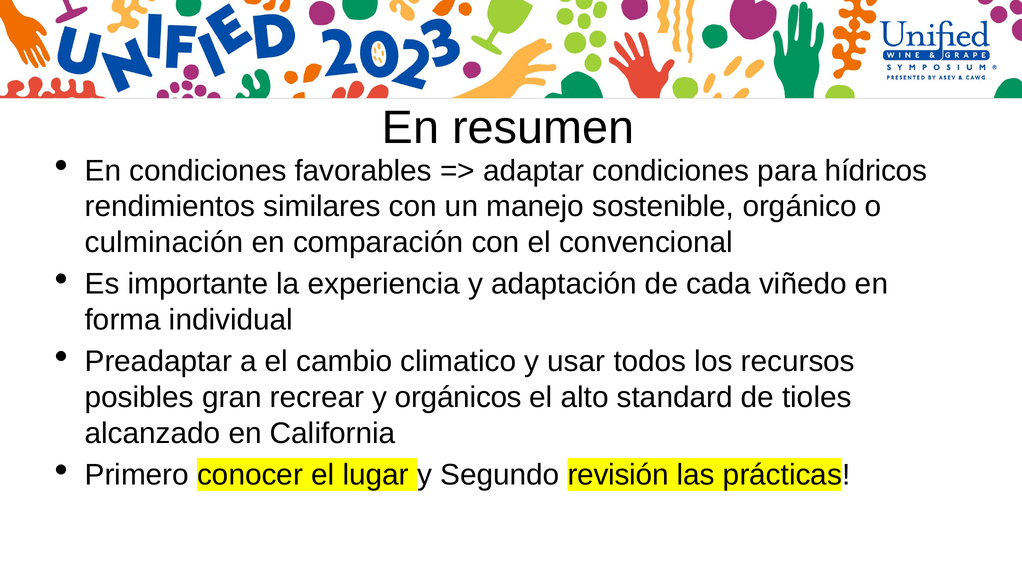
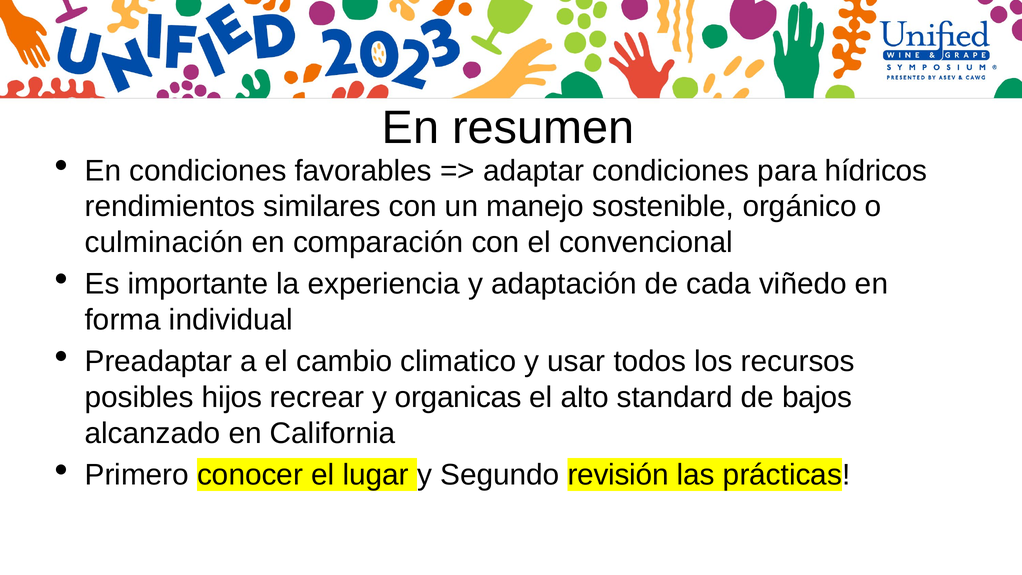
gran: gran -> hijos (232, 397)
orgánicos: orgánicos -> organicas (458, 397)
tioles: tioles -> bajos (817, 397)
